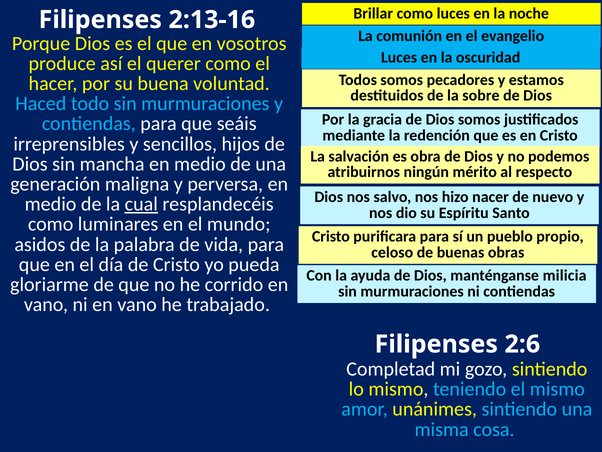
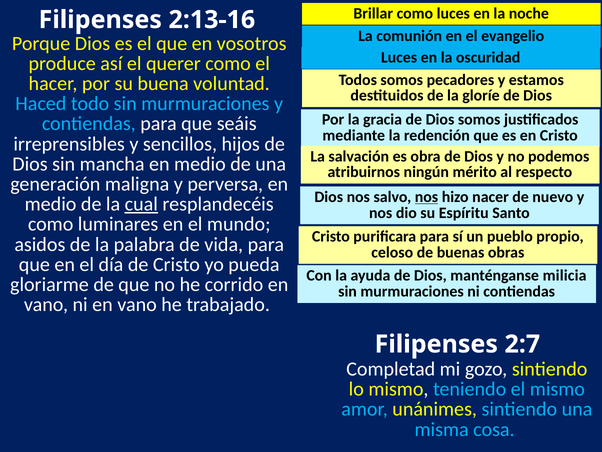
sobre: sobre -> gloríe (481, 96)
nos underline: none -> present (426, 197)
2:6: 2:6 -> 2:7 (522, 344)
